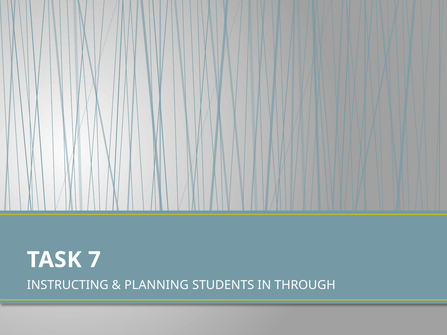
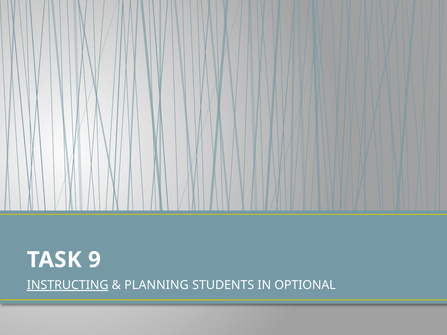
7: 7 -> 9 (94, 260)
INSTRUCTING underline: none -> present (68, 285)
THROUGH: THROUGH -> OPTIONAL (305, 285)
